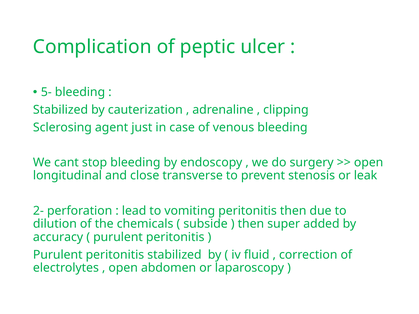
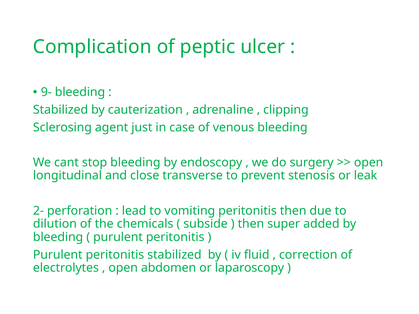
5-: 5- -> 9- (46, 92)
accuracy: accuracy -> bleeding (58, 237)
